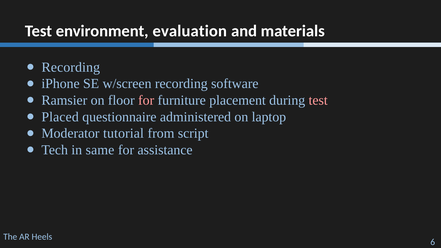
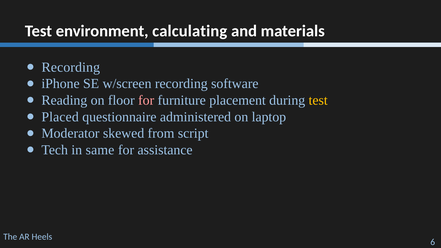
evaluation: evaluation -> calculating (190, 31)
Ramsier: Ramsier -> Reading (64, 100)
test colour: pink -> yellow (318, 100)
tutorial: tutorial -> skewed (124, 133)
